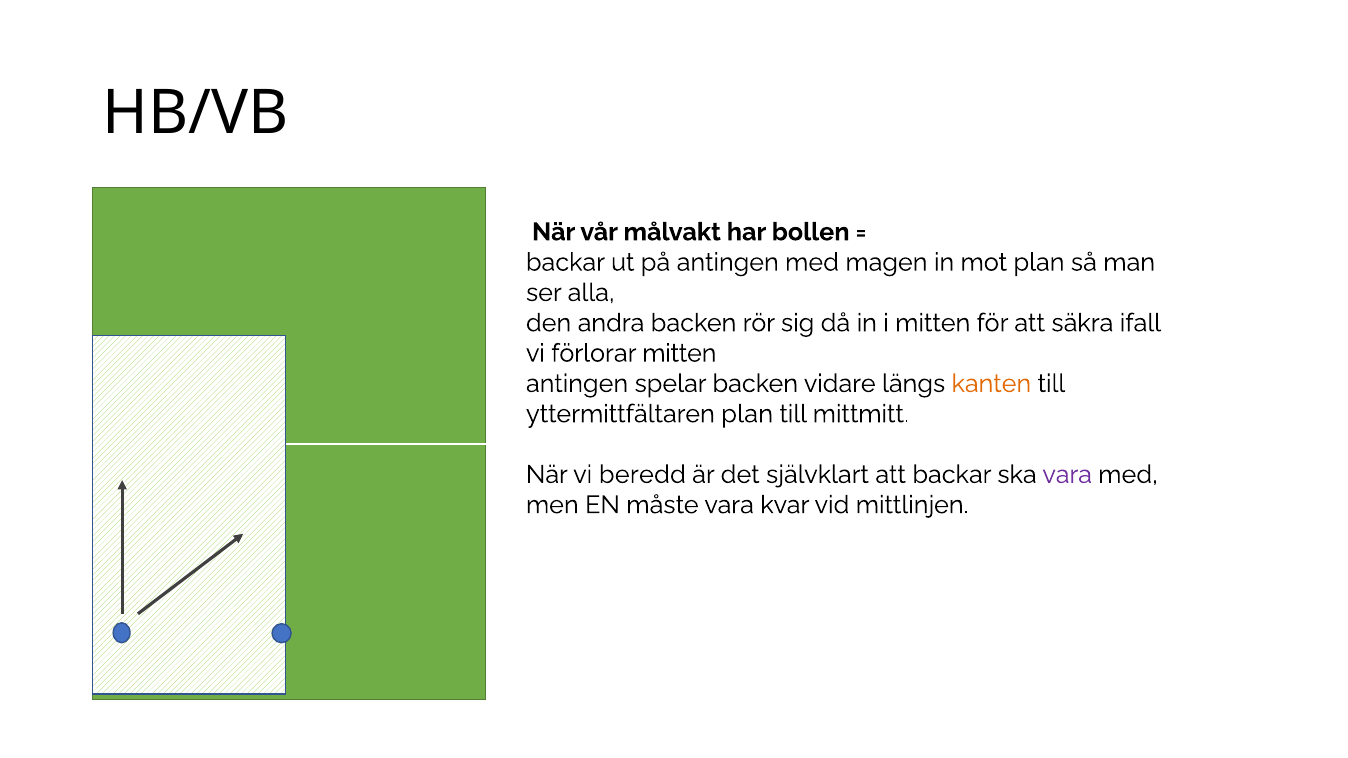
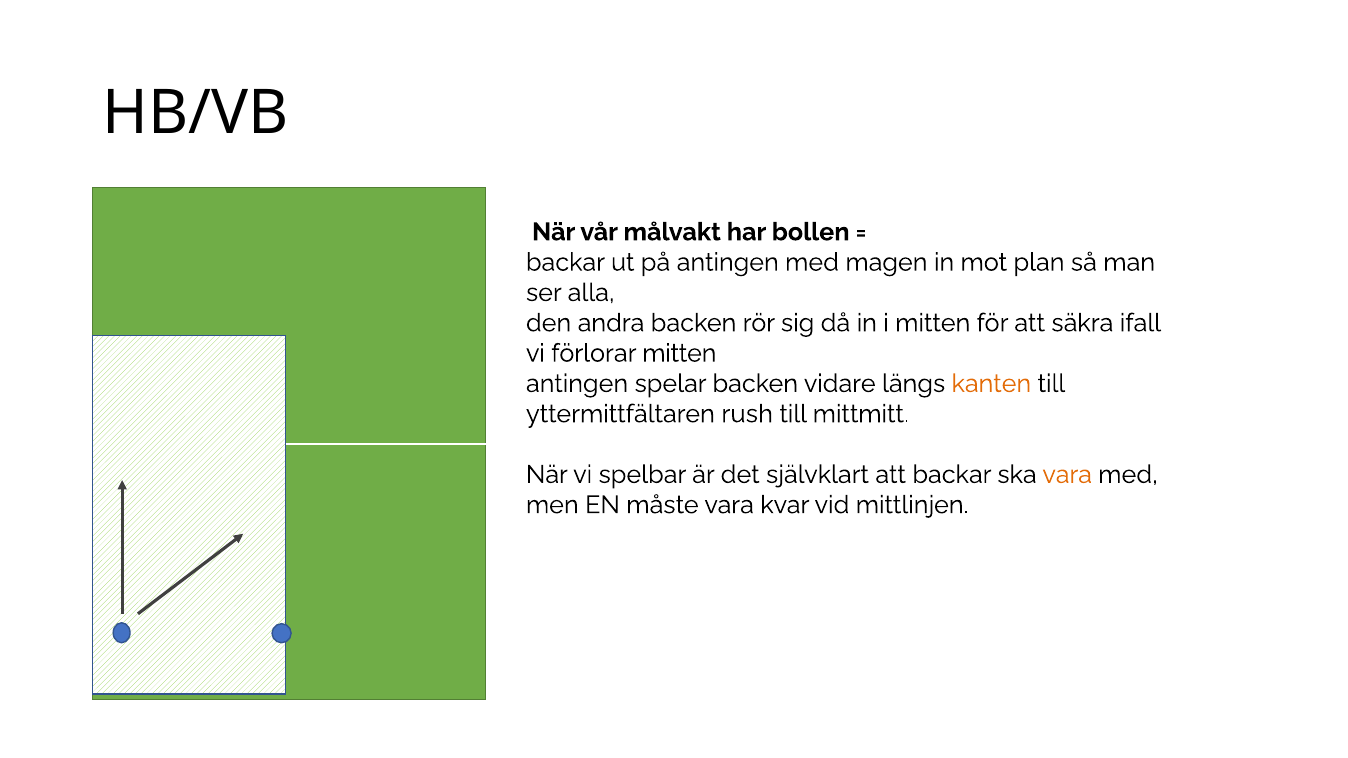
yttermittfältaren plan: plan -> rush (747, 414)
beredd: beredd -> spelbar (642, 475)
vara colour: purple -> orange (1067, 475)
